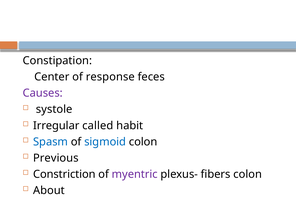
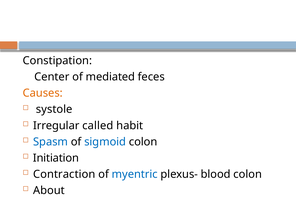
response: response -> mediated (110, 77)
Causes colour: purple -> orange (43, 93)
Previous: Previous -> Initiation (56, 158)
Constriction: Constriction -> Contraction (64, 174)
myentric colour: purple -> blue (135, 174)
fibers: fibers -> blood (216, 174)
